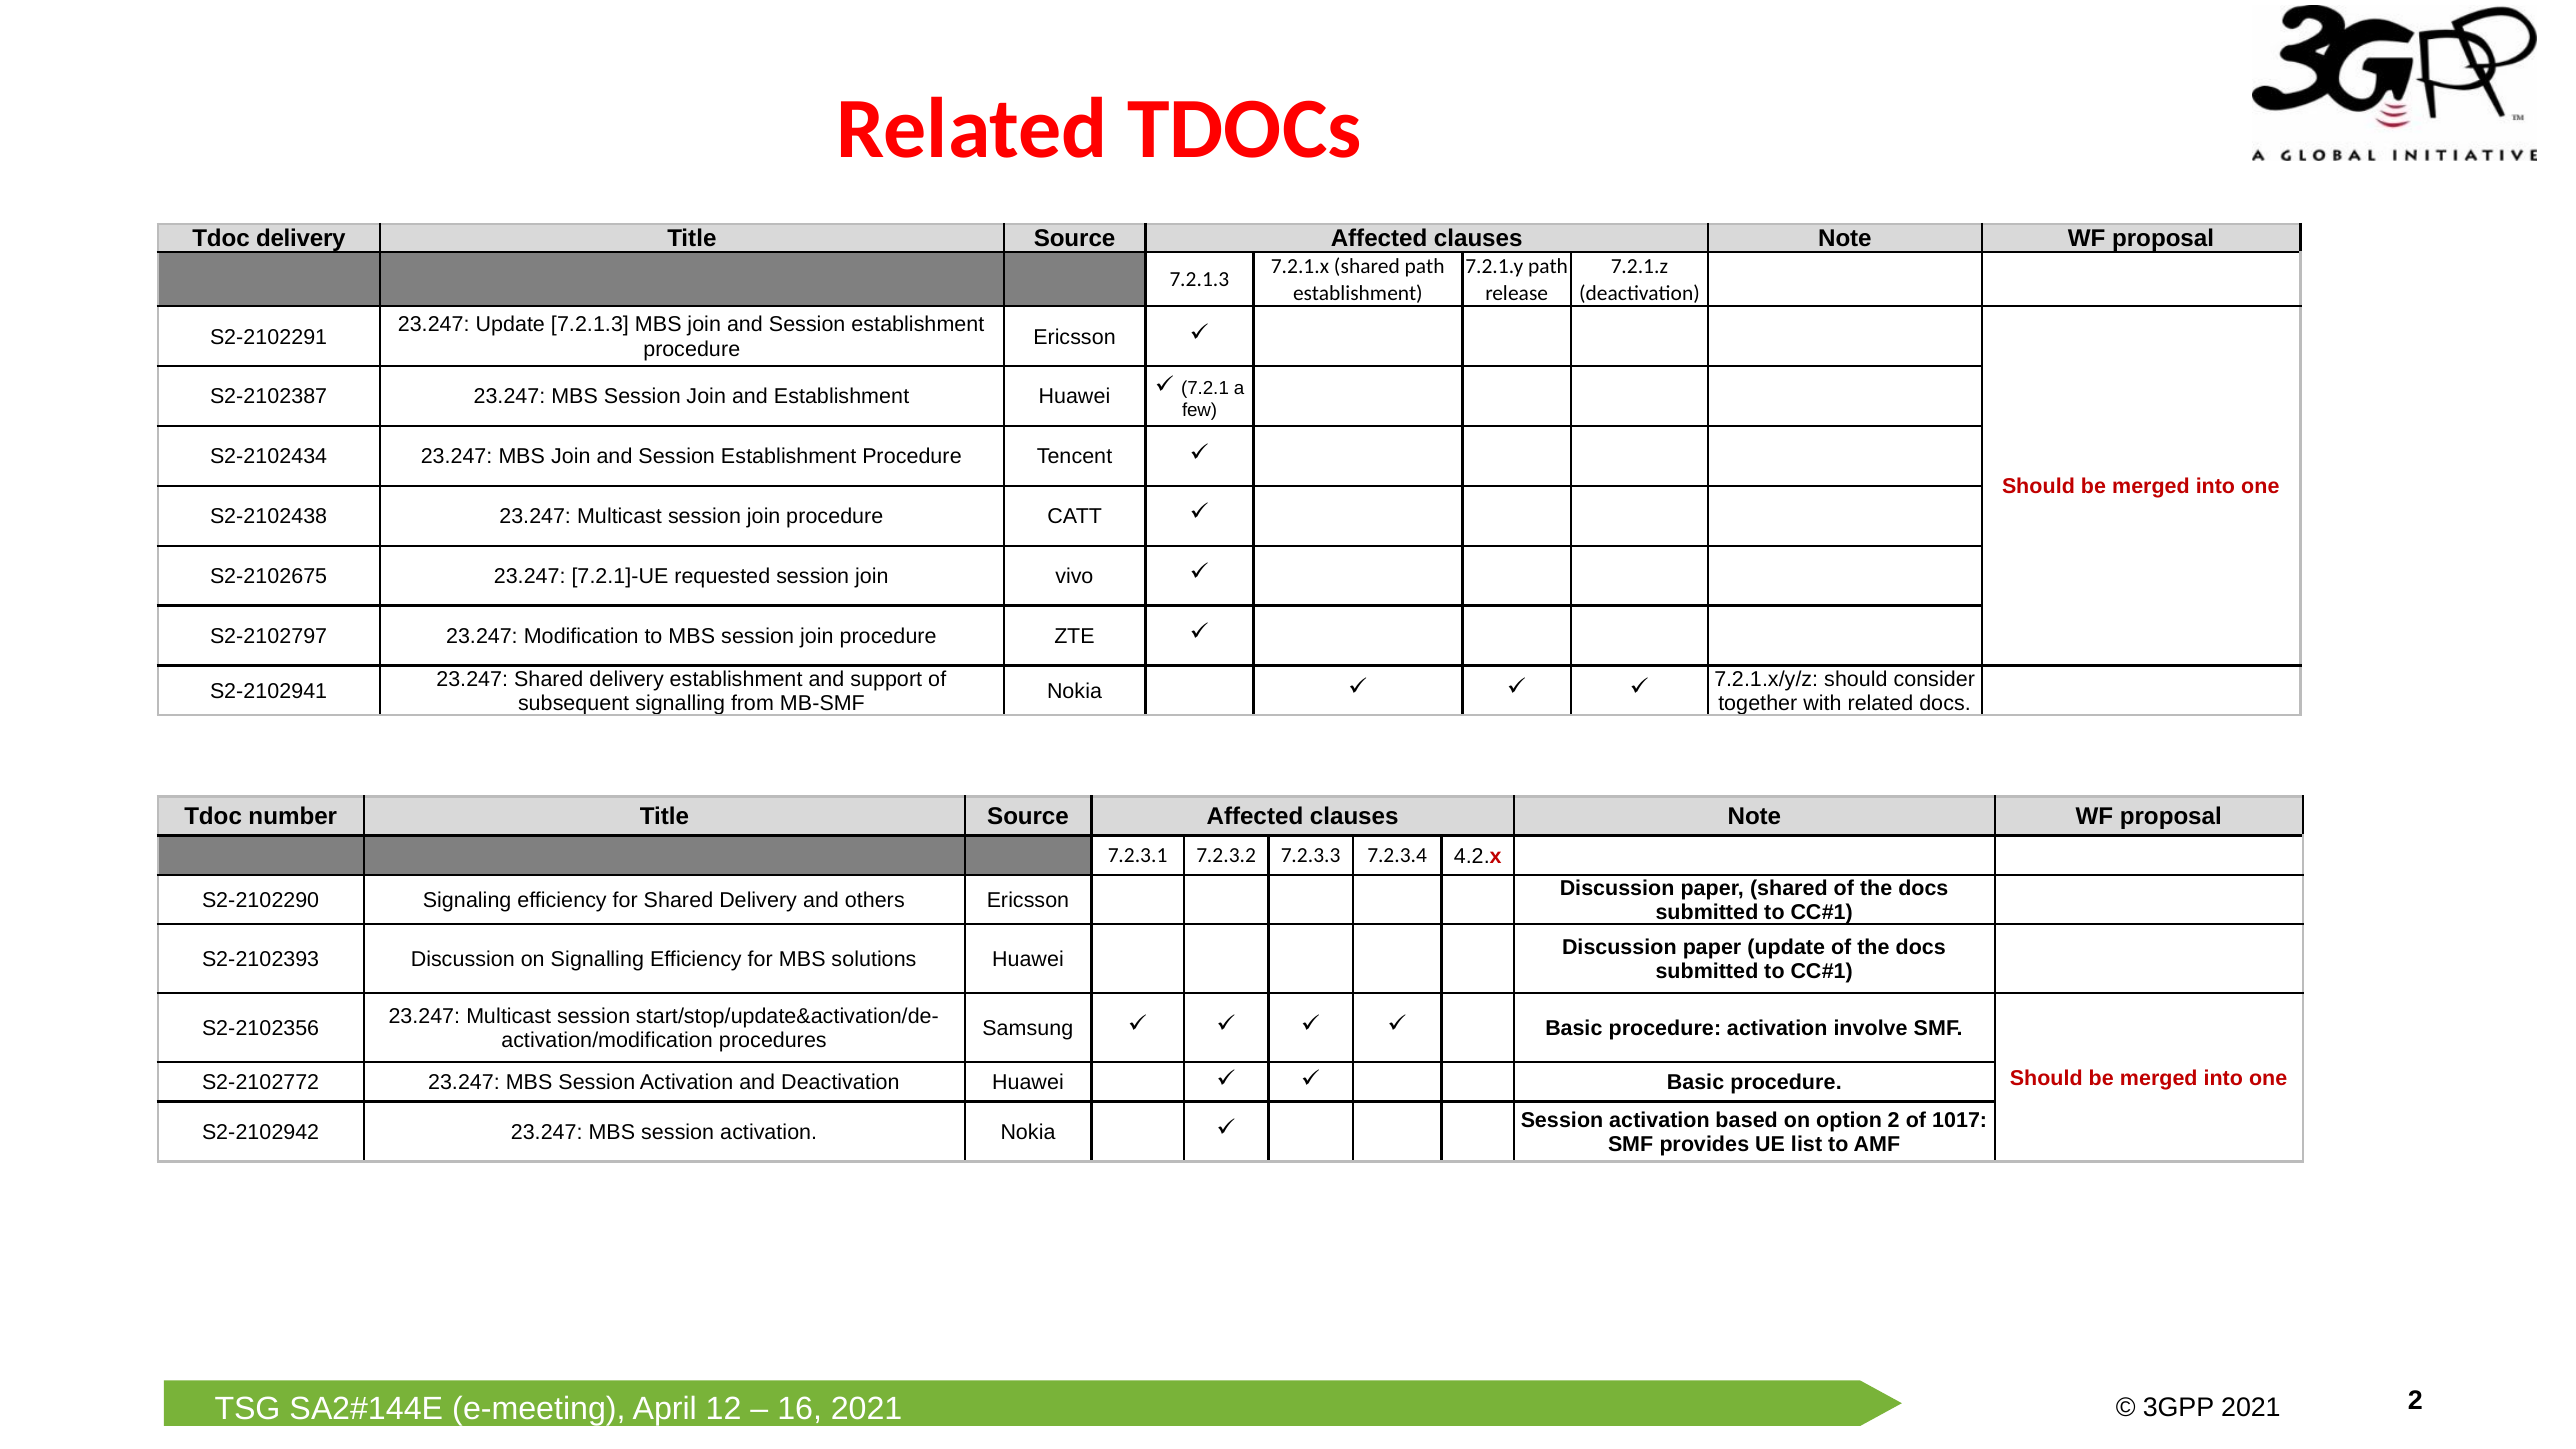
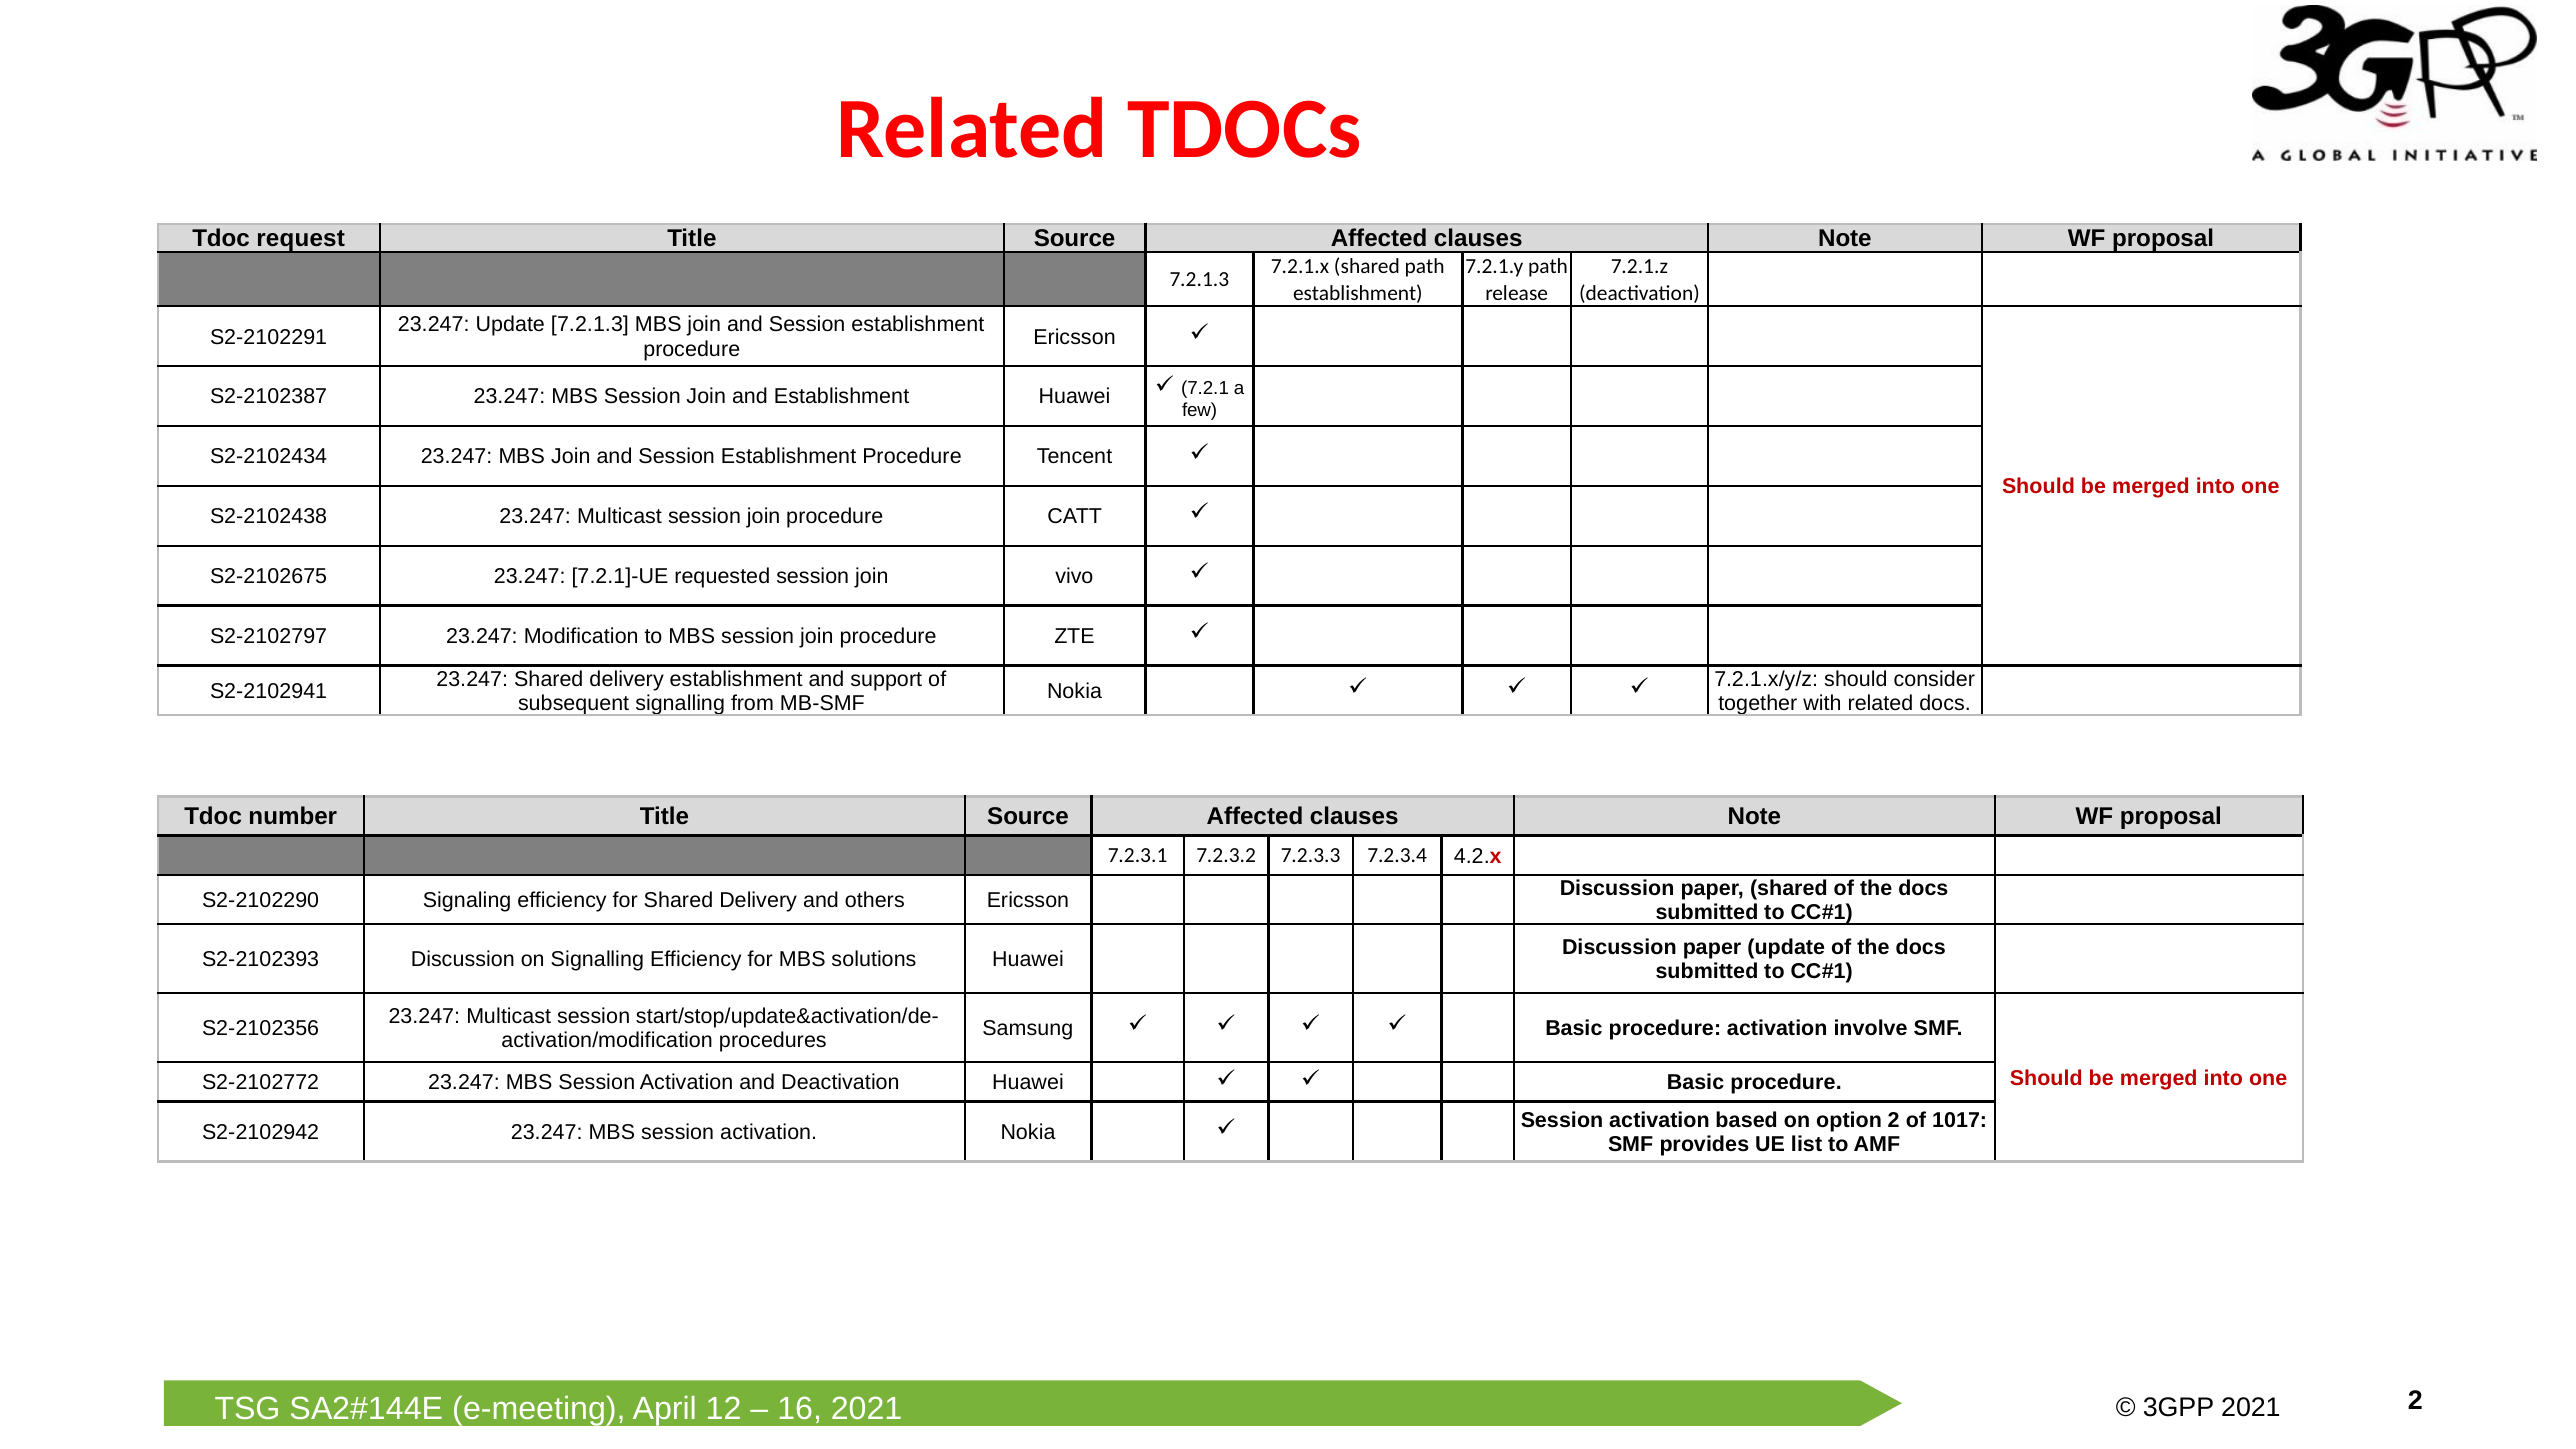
Tdoc delivery: delivery -> request (301, 239)
